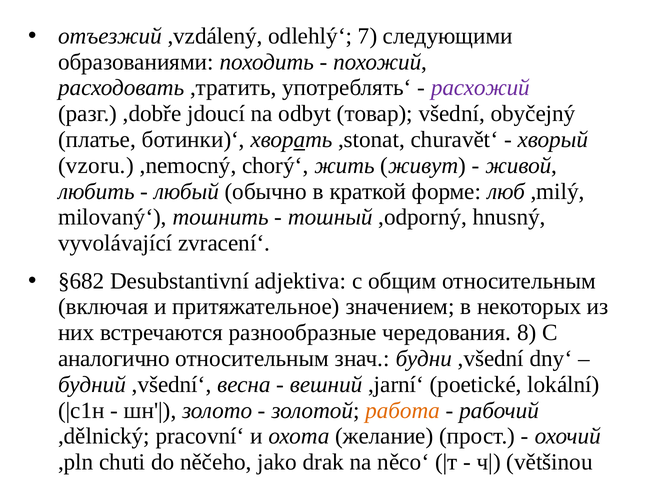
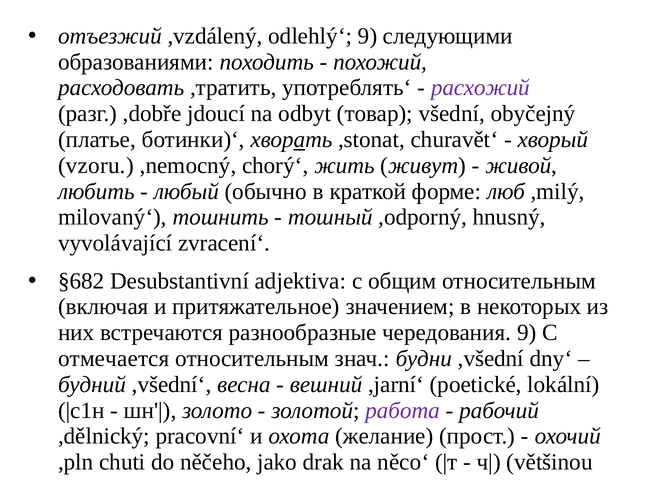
odlehlý‘ 7: 7 -> 9 (368, 36)
чередования 8: 8 -> 9 (527, 333)
аналогично: аналогично -> отмечается (114, 359)
работа colour: orange -> purple (403, 411)
